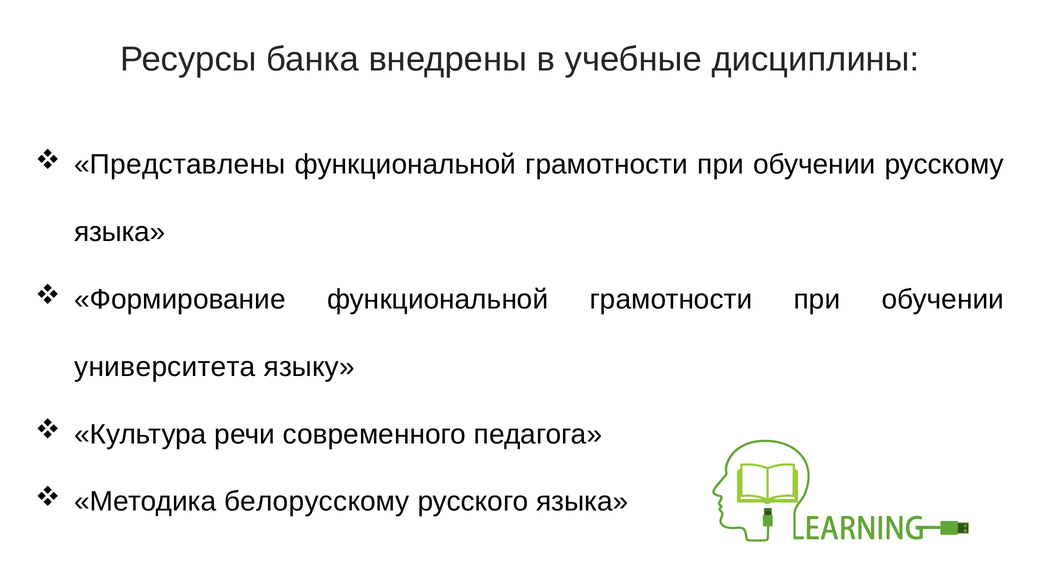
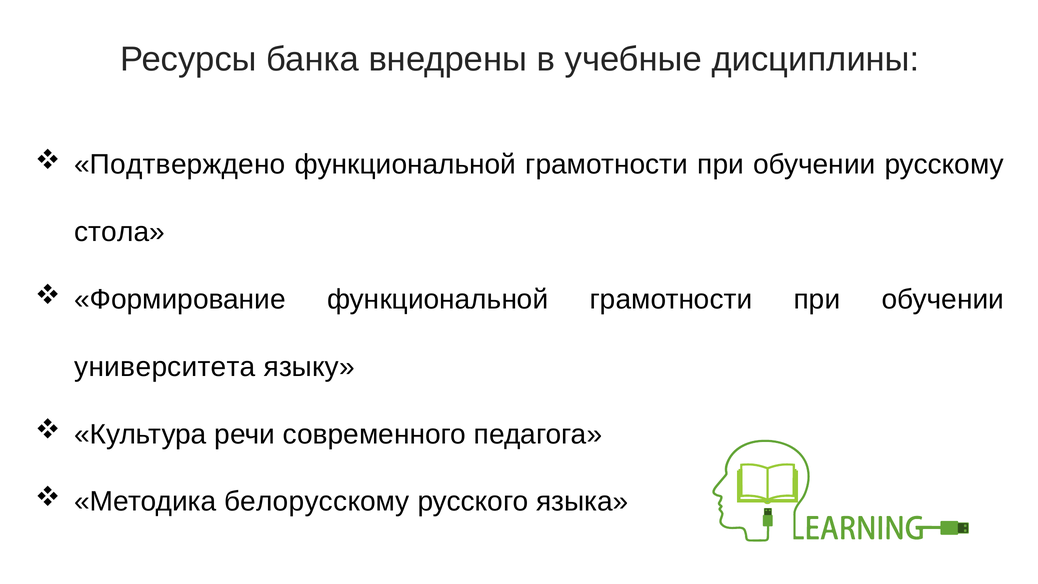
Представлены: Представлены -> Подтверждено (180, 164)
языка: языка -> стола (119, 232)
